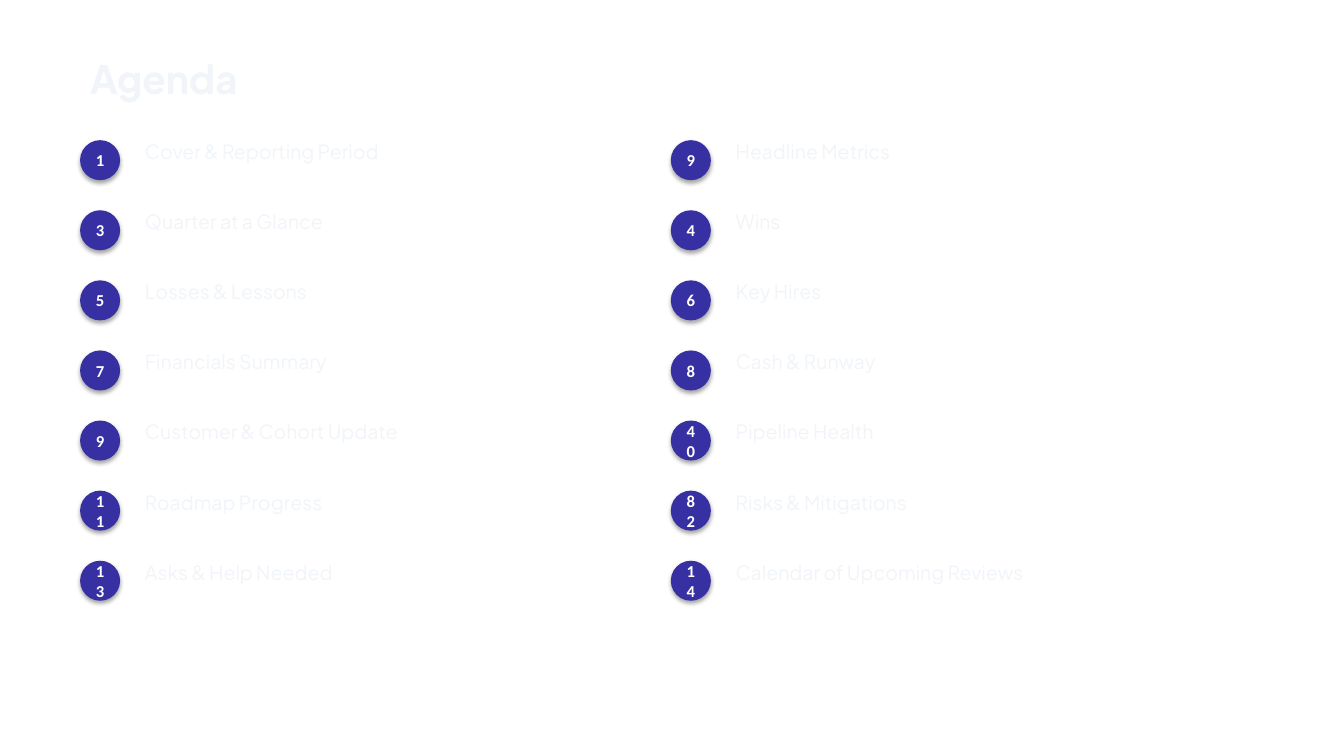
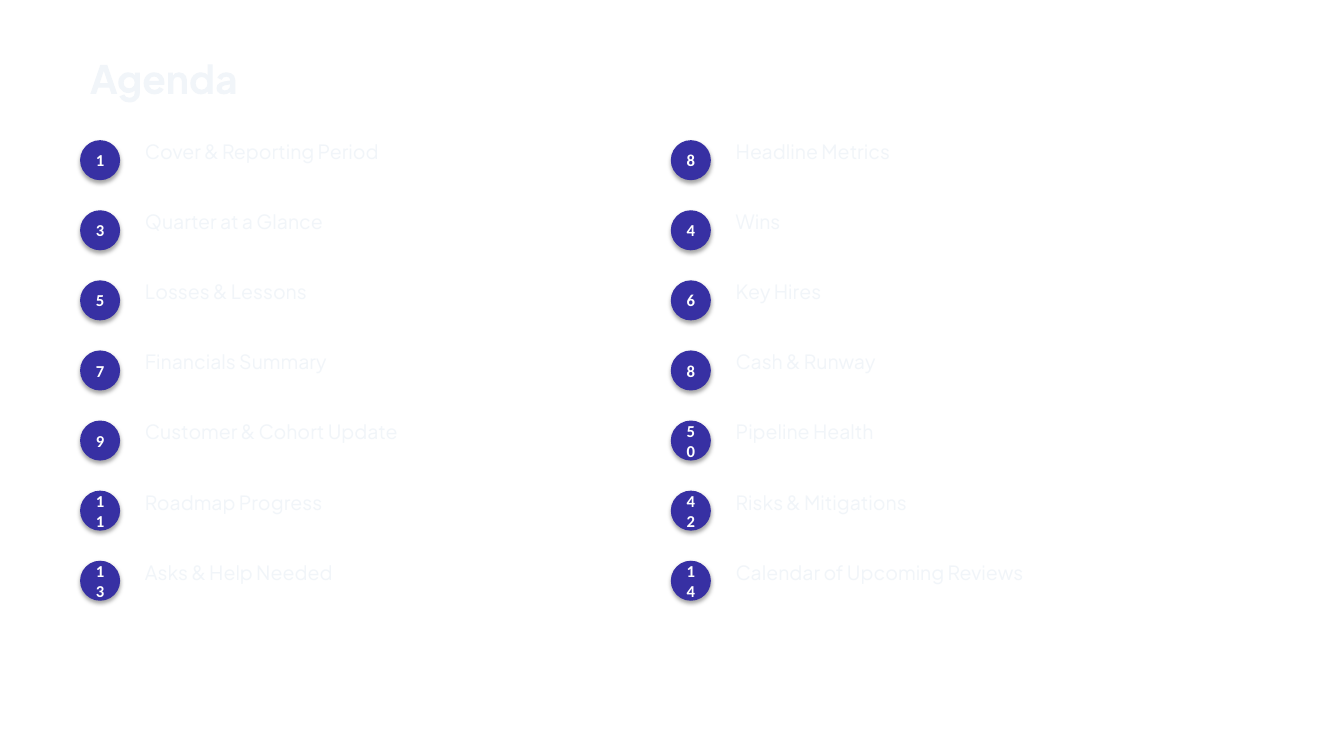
Period 9: 9 -> 8 (691, 161)
Update 4: 4 -> 5 (691, 432)
Progress 8: 8 -> 4 (691, 502)
